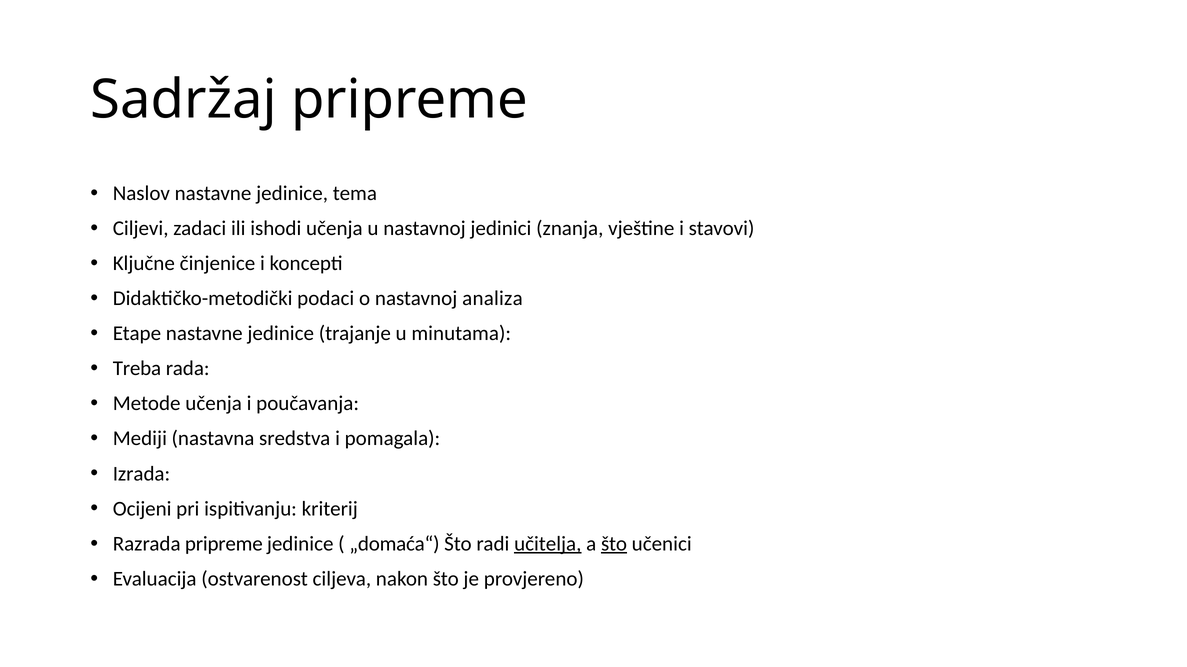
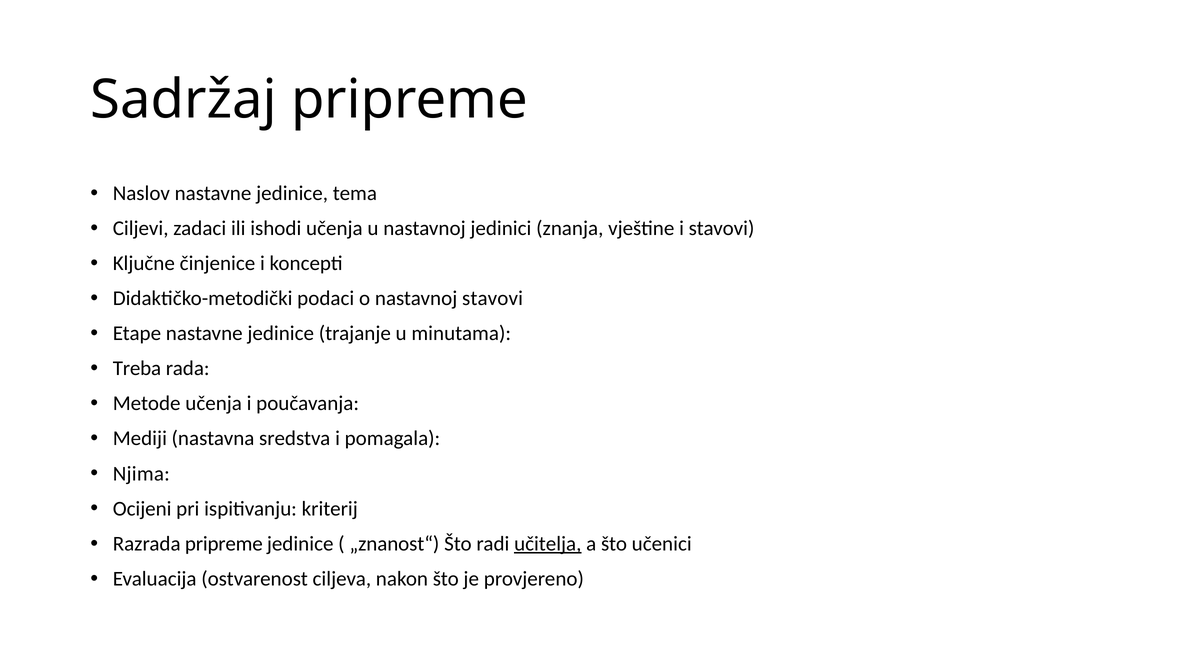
nastavnoj analiza: analiza -> stavovi (493, 299)
Izrada: Izrada -> Njima (141, 474)
„domaća“: „domaća“ -> „znanost“ (394, 544)
što underline: present -> none (614, 544)
